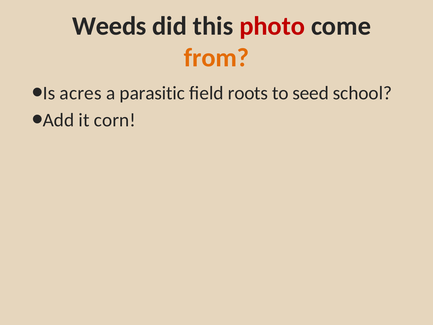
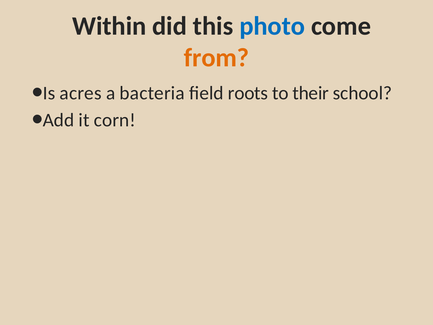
Weeds: Weeds -> Within (109, 26)
photo colour: red -> blue (272, 26)
parasitic: parasitic -> bacteria (152, 93)
seed: seed -> their (311, 93)
